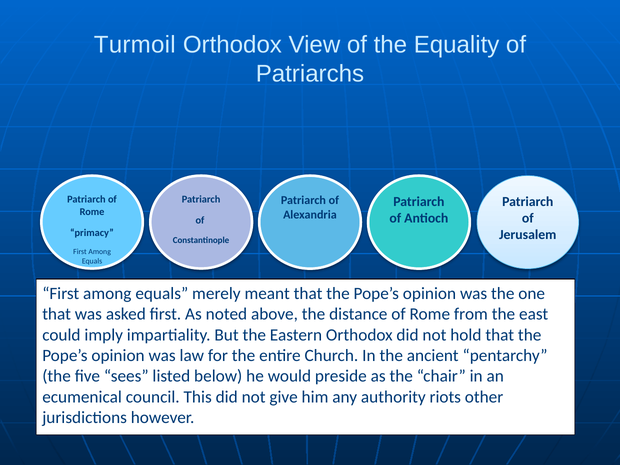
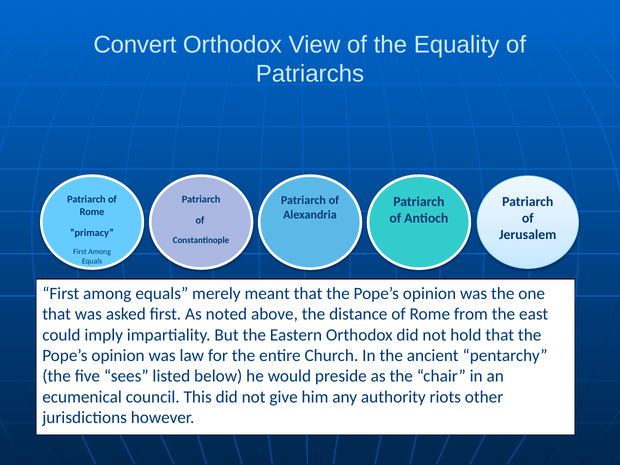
Turmoil: Turmoil -> Convert (135, 45)
